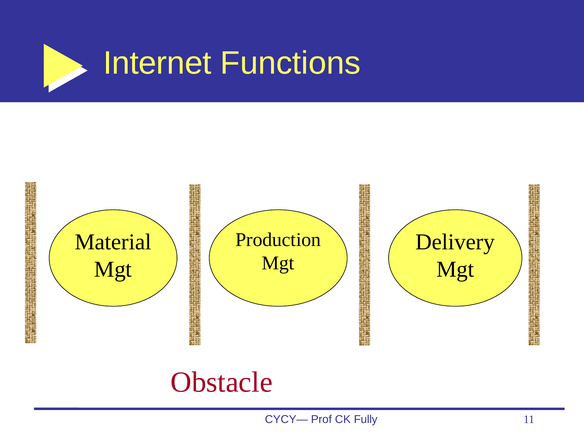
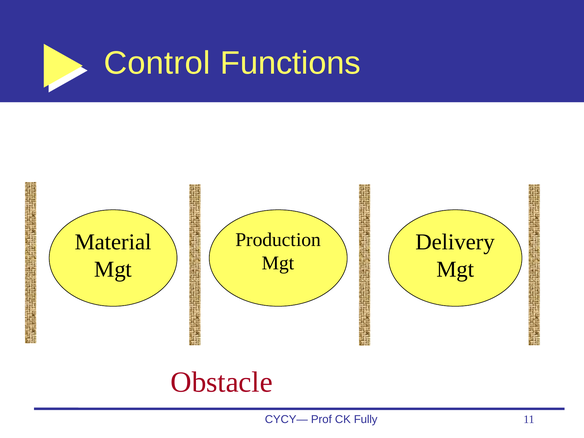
Internet: Internet -> Control (157, 63)
